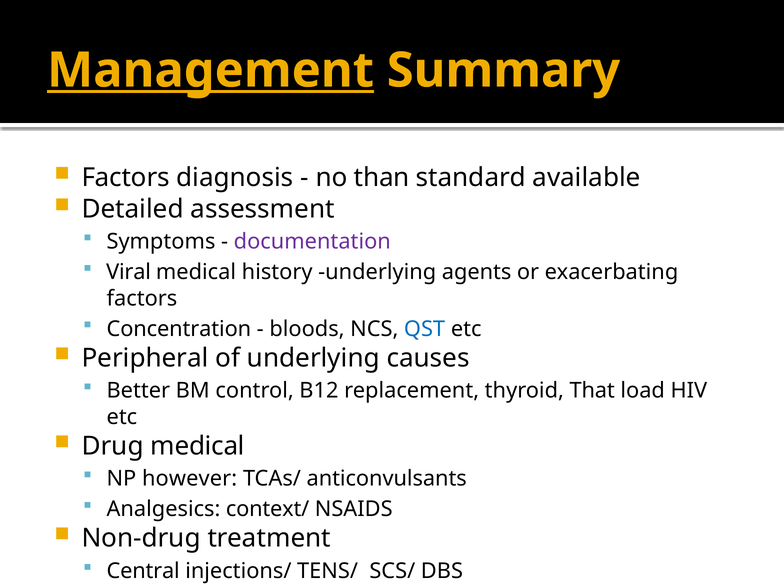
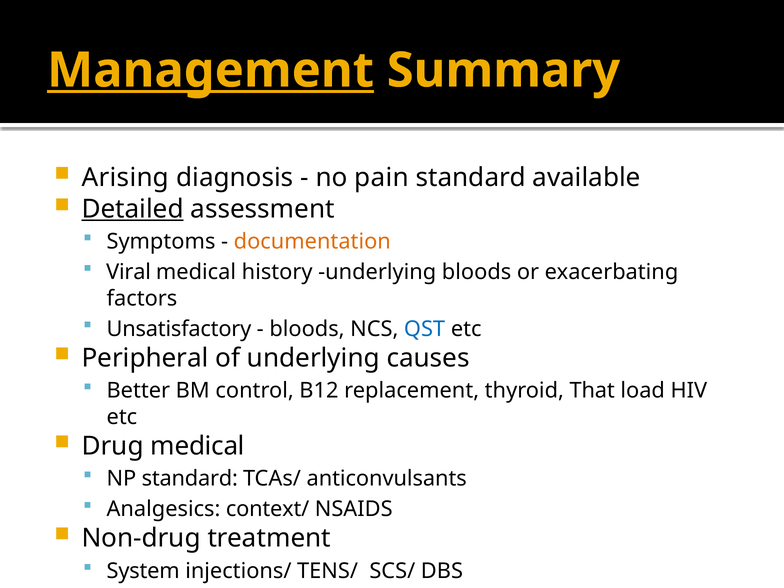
Factors: Factors -> Arising (125, 178)
than: than -> pain (382, 178)
Detailed underline: none -> present (133, 209)
documentation colour: purple -> orange (312, 242)
underlying agents: agents -> bloods (477, 272)
Concentration: Concentration -> Unsatisfactory (179, 329)
NP however: however -> standard (190, 479)
Central: Central -> System (143, 571)
